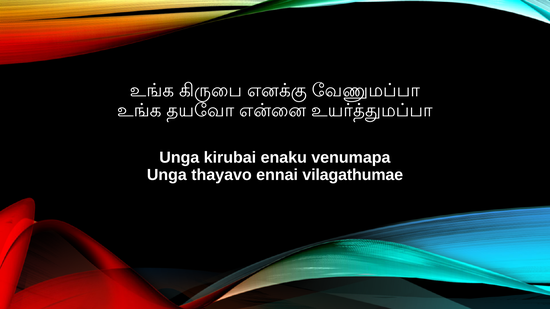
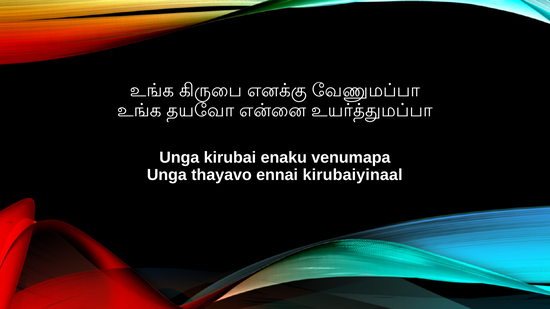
vilagathumae: vilagathumae -> kirubaiyinaal (353, 175)
